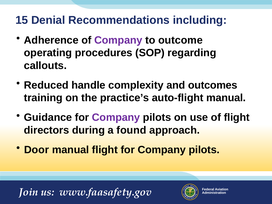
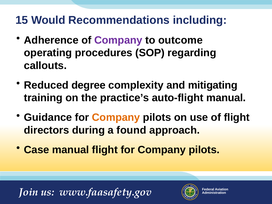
Denial: Denial -> Would (48, 20)
handle: handle -> degree (89, 85)
outcomes: outcomes -> mitigating (213, 85)
Company colour: purple -> orange (116, 117)
Door: Door -> Case (37, 150)
